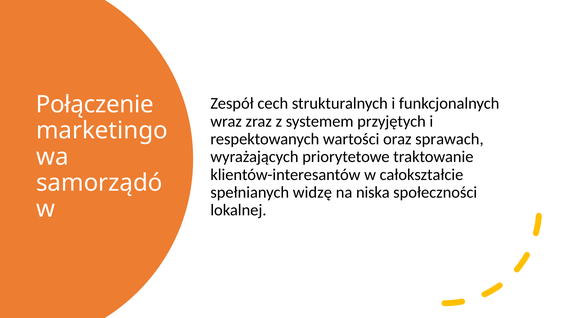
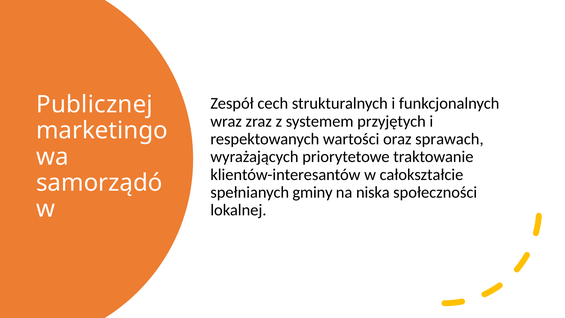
Połączenie: Połączenie -> Publicznej (95, 104)
widzę: widzę -> gminy (313, 192)
